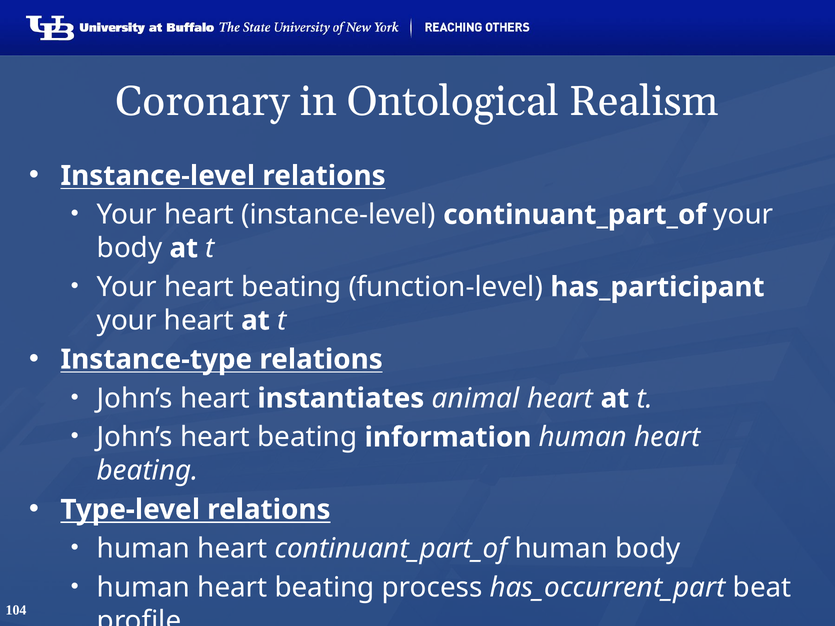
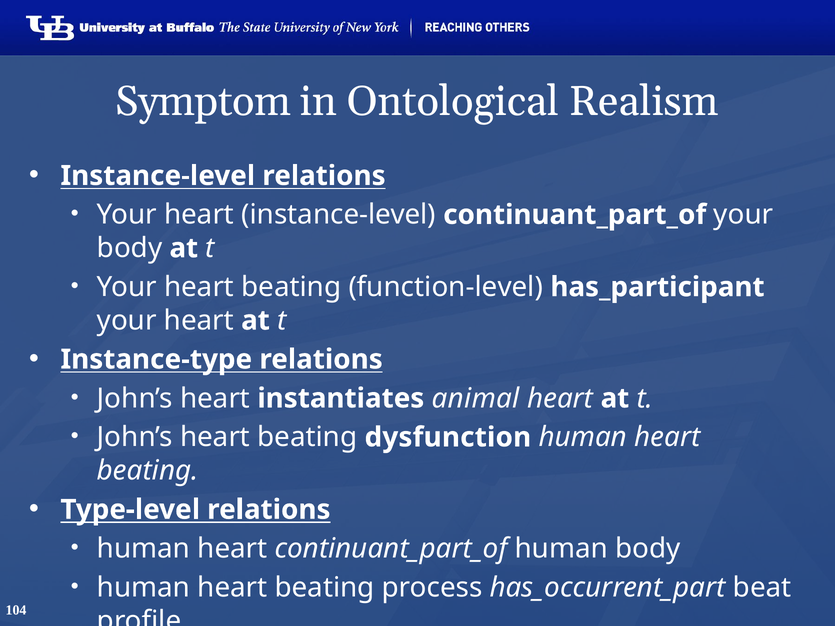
Coronary: Coronary -> Symptom (203, 102)
information: information -> dysfunction (448, 437)
